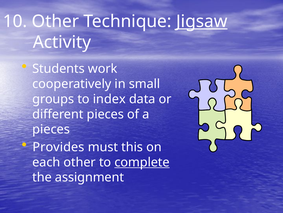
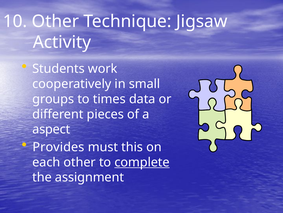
Jigsaw underline: present -> none (202, 21)
index: index -> times (109, 99)
pieces: pieces -> aspect (51, 129)
